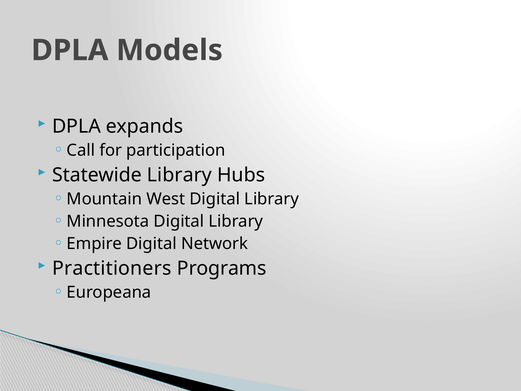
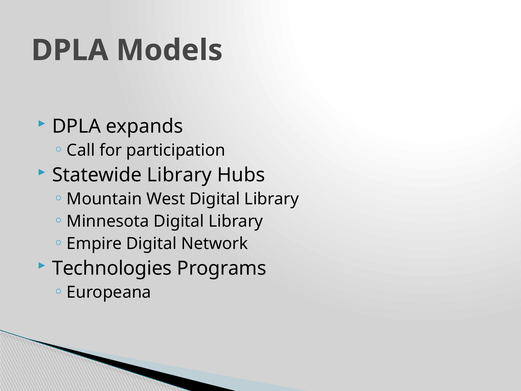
Practitioners: Practitioners -> Technologies (112, 268)
